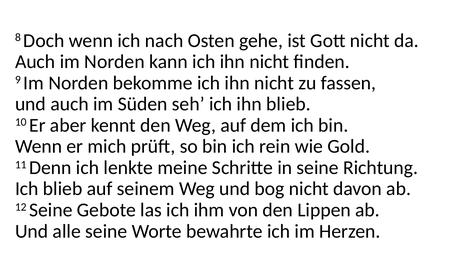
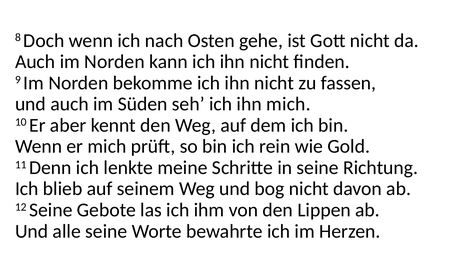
ihn blieb: blieb -> mich (288, 104)
